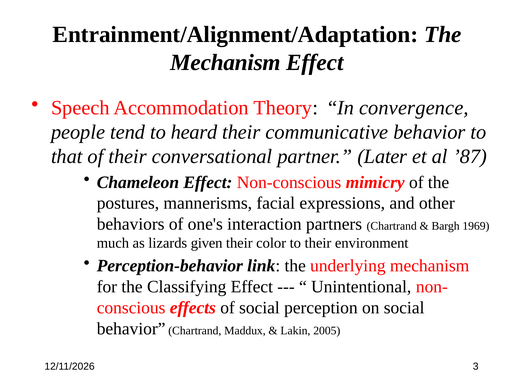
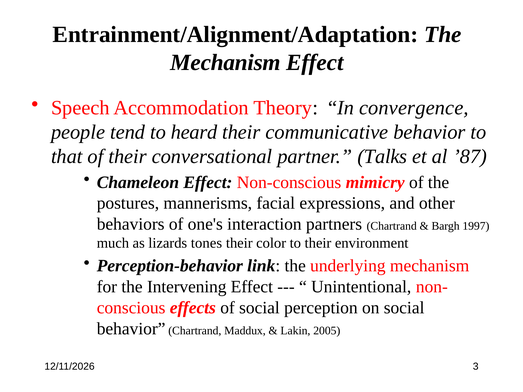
Later: Later -> Talks (382, 156)
1969: 1969 -> 1997 (476, 226)
given: given -> tones (206, 243)
Classifying: Classifying -> Intervening (187, 287)
